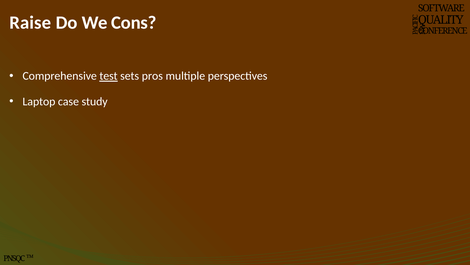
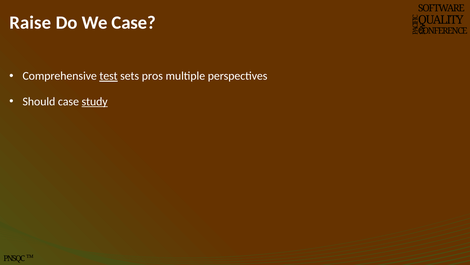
We Cons: Cons -> Case (134, 23)
Laptop: Laptop -> Should (39, 101)
study underline: none -> present (95, 101)
